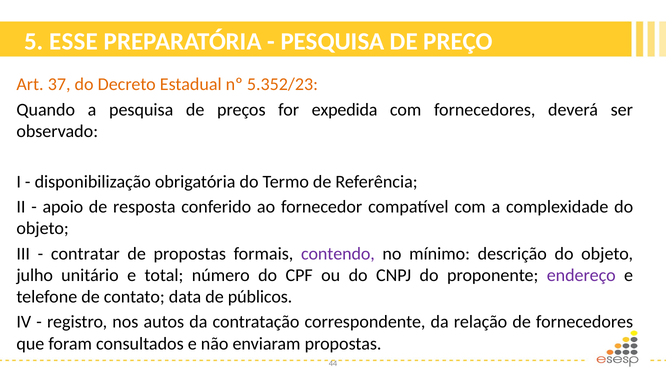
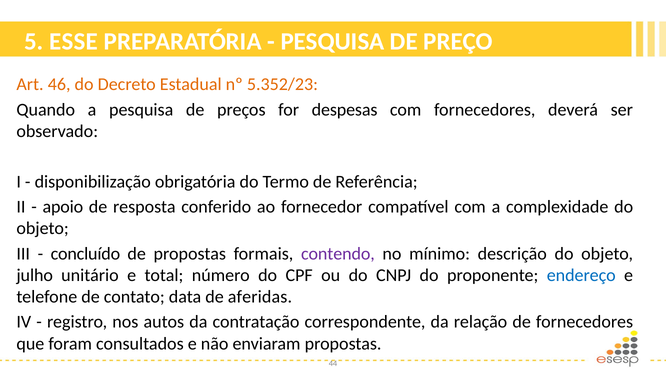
37: 37 -> 46 (59, 85)
expedida: expedida -> despesas (345, 110)
contratar: contratar -> concluído (85, 254)
endereço colour: purple -> blue (581, 276)
públicos: públicos -> aferidas (260, 297)
